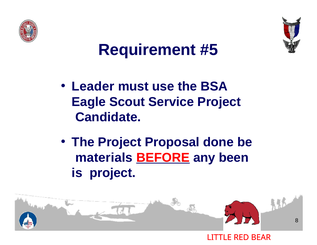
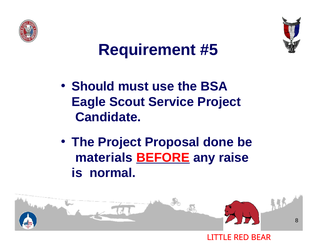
Leader: Leader -> Should (93, 86)
been: been -> raise (234, 158)
is project: project -> normal (113, 173)
